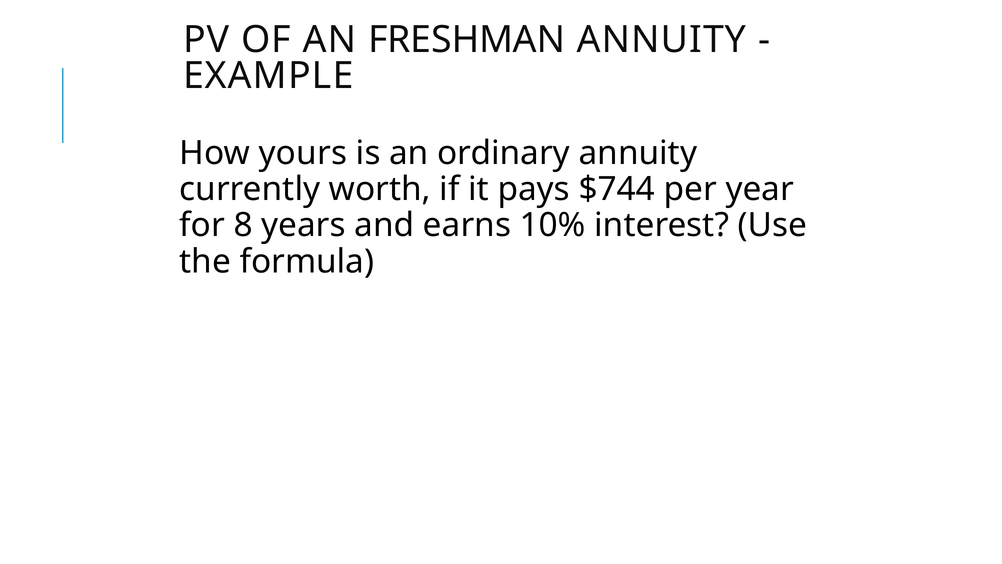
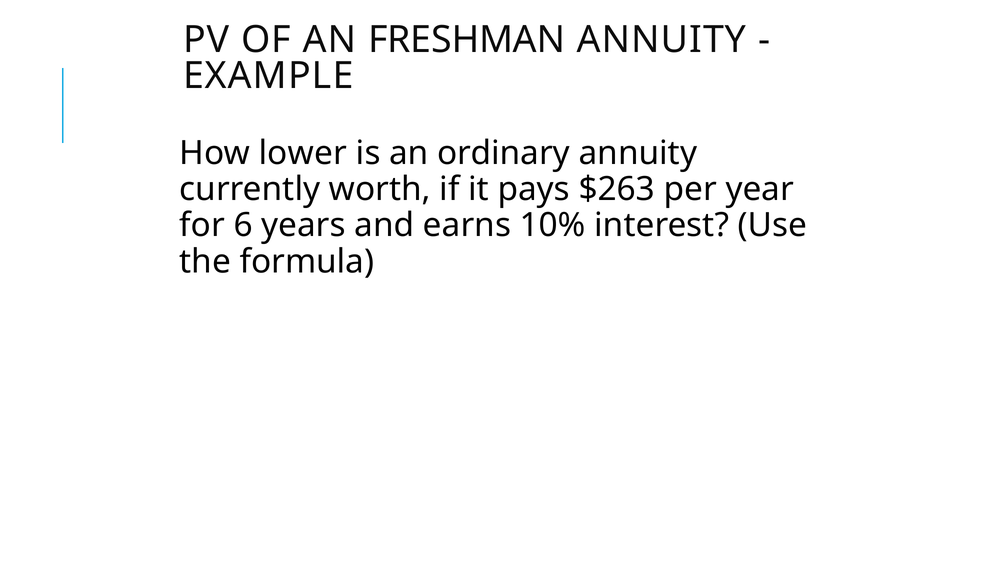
yours: yours -> lower (303, 153)
$744: $744 -> $263 (617, 189)
8: 8 -> 6 (243, 225)
